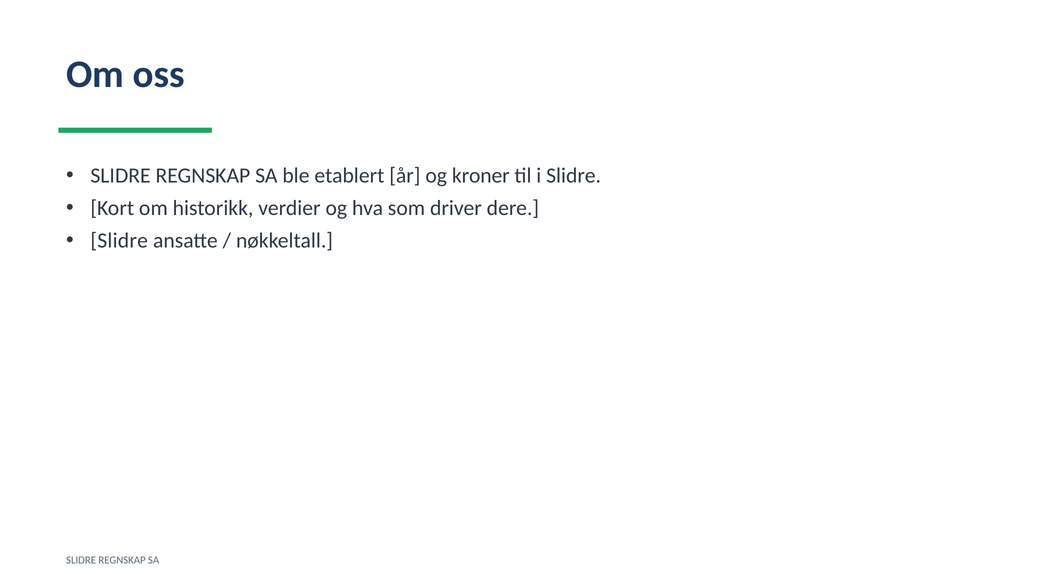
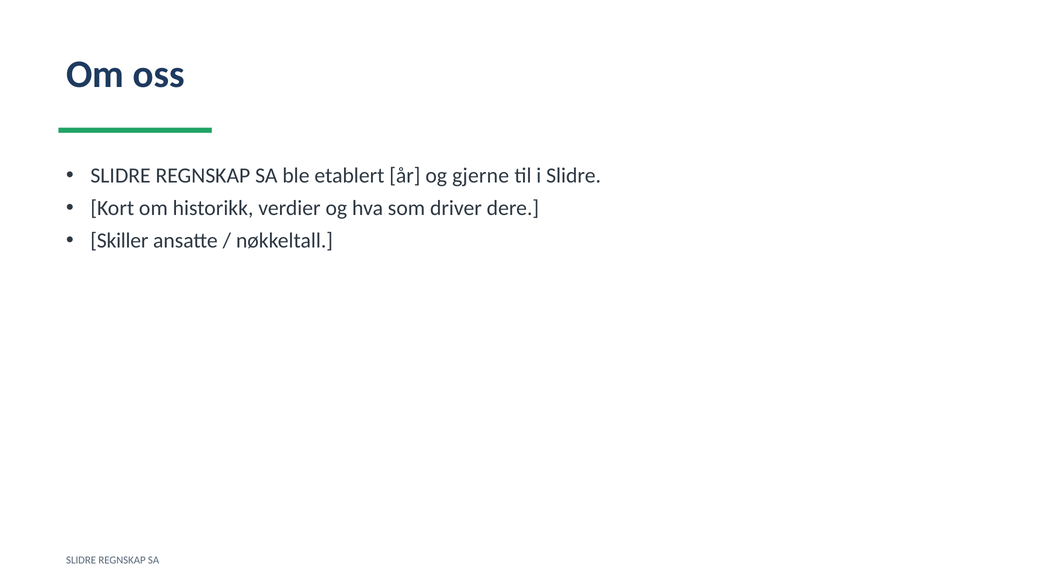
kroner: kroner -> gjerne (481, 176)
Slidre: Slidre -> Skiller (119, 241)
